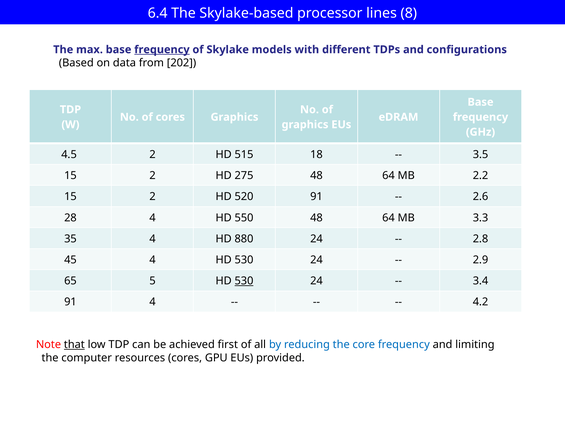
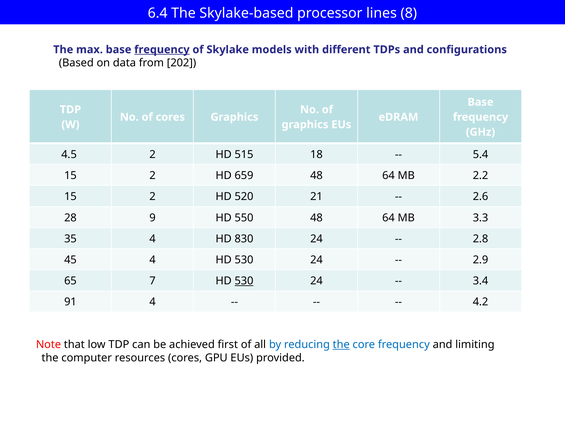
3.5: 3.5 -> 5.4 (481, 154)
275: 275 -> 659 (244, 175)
520 91: 91 -> 21 (317, 197)
28 4: 4 -> 9 (153, 218)
880: 880 -> 830 (244, 239)
5: 5 -> 7 (153, 281)
that underline: present -> none (74, 344)
the underline: none -> present (341, 344)
